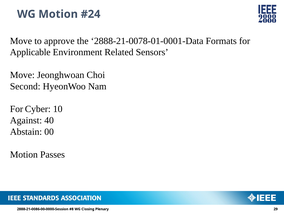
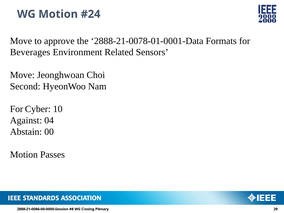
Applicable: Applicable -> Beverages (30, 52)
40: 40 -> 04 (49, 120)
